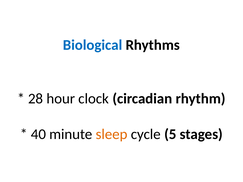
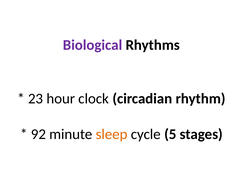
Biological colour: blue -> purple (93, 45)
28: 28 -> 23 (36, 99)
40: 40 -> 92 (38, 134)
